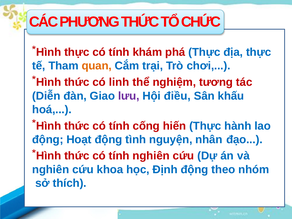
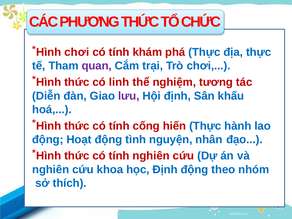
thực: thực -> chơi (77, 52)
quan colour: orange -> purple (97, 66)
Hội điều: điều -> định (177, 96)
